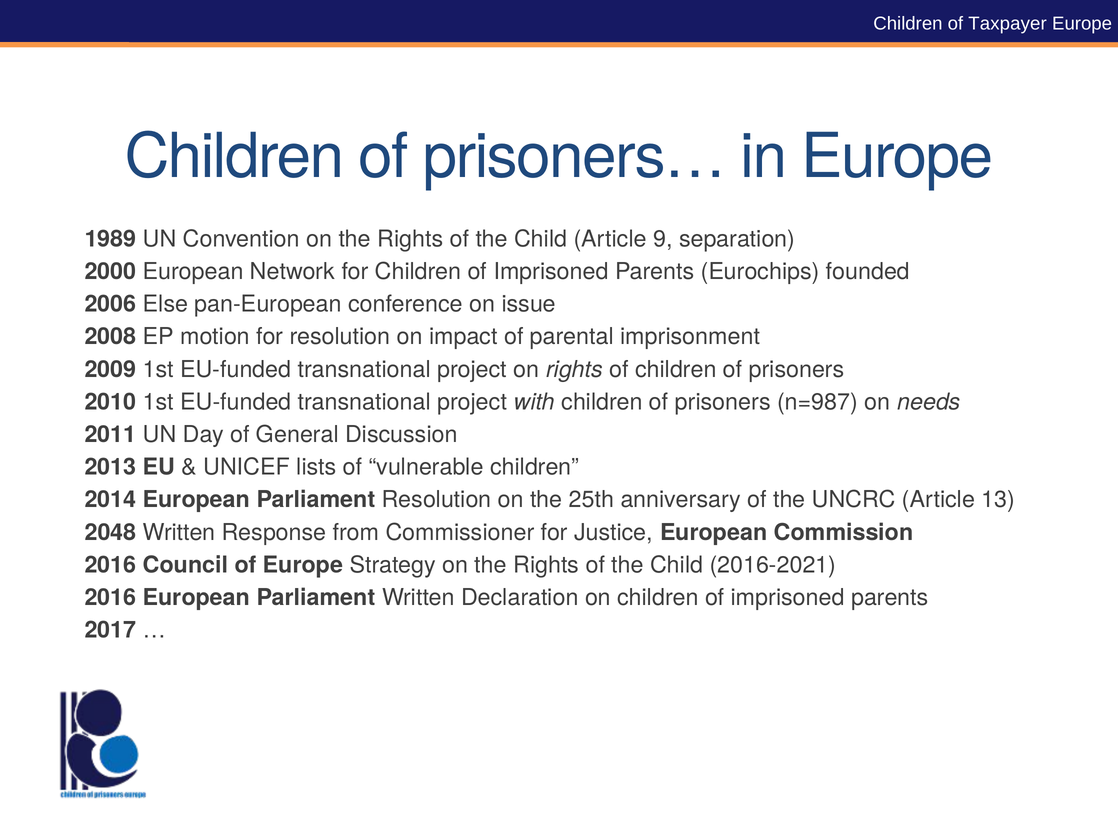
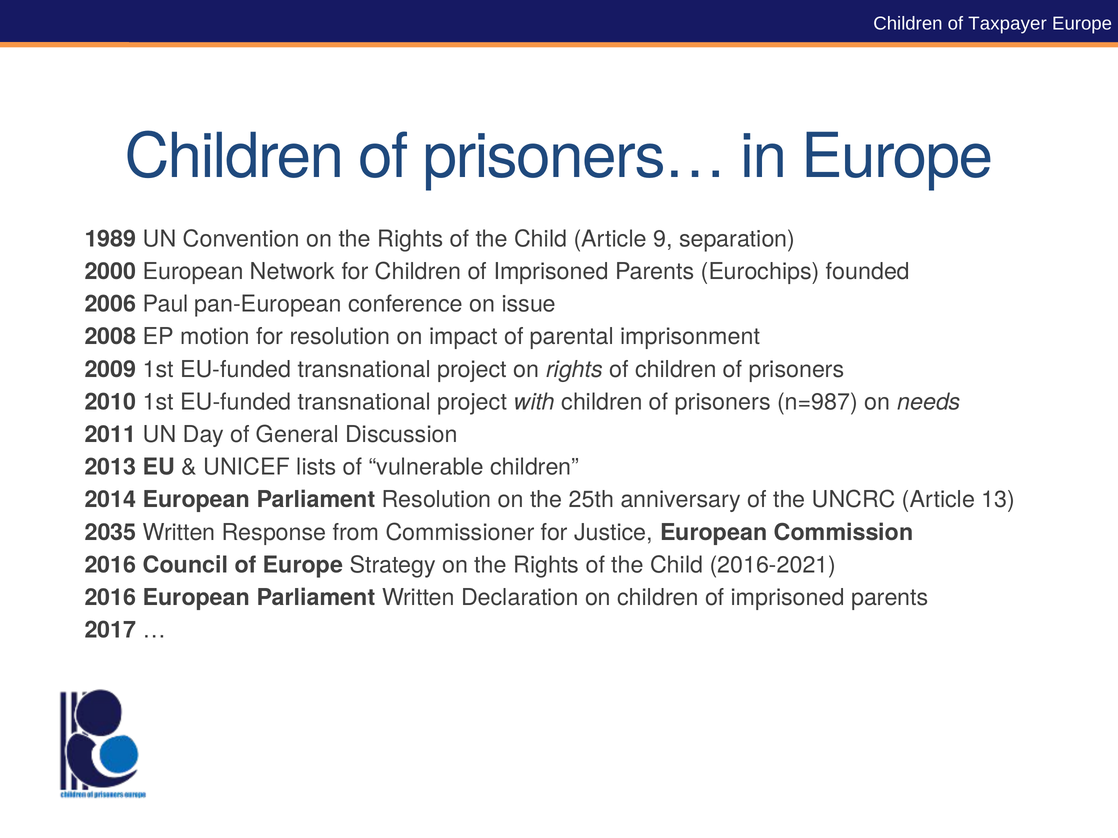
Else: Else -> Paul (166, 304)
2048: 2048 -> 2035 (110, 533)
